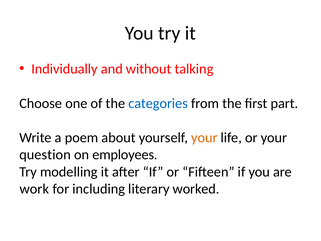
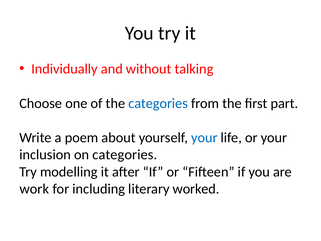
your colour: orange -> blue (204, 137)
question: question -> inclusion (45, 155)
on employees: employees -> categories (125, 155)
